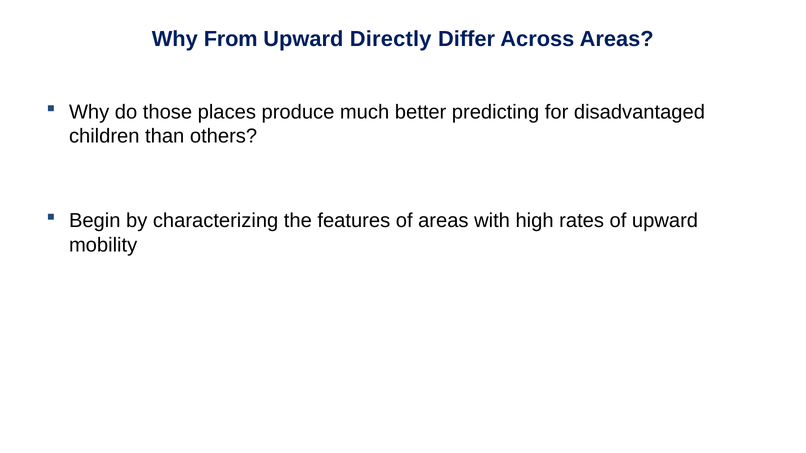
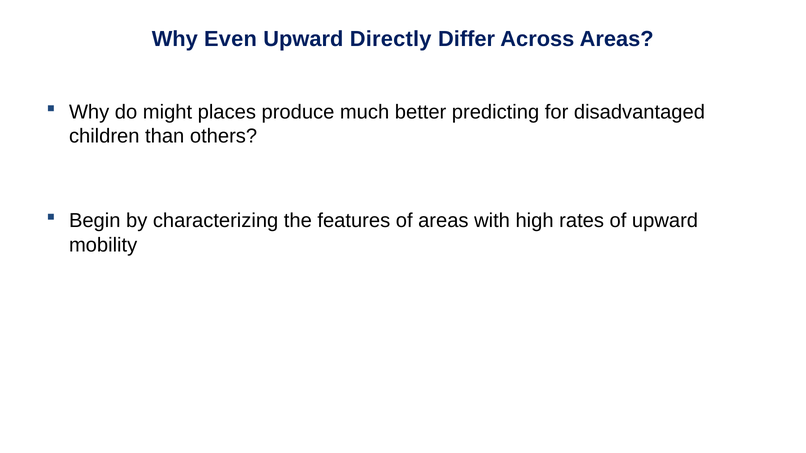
From: From -> Even (230, 39)
those: those -> might (167, 112)
